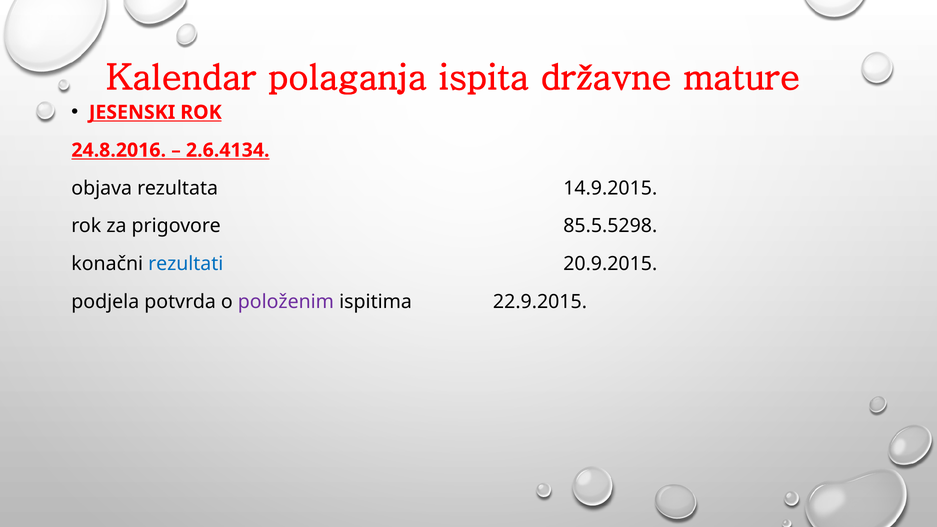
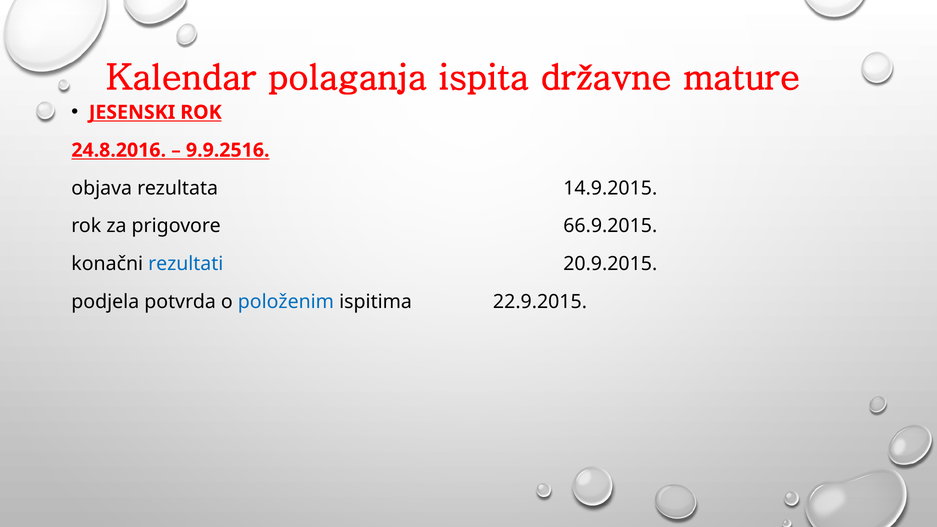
2.6.4134: 2.6.4134 -> 9.9.2516 (228, 150)
85.5.5298: 85.5.5298 -> 66.9.2015 (610, 226)
položenim colour: purple -> blue (286, 302)
